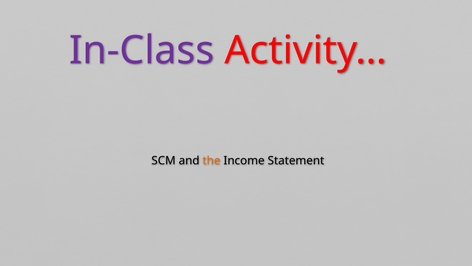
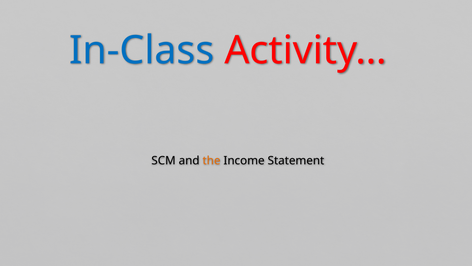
In-Class colour: purple -> blue (142, 50)
